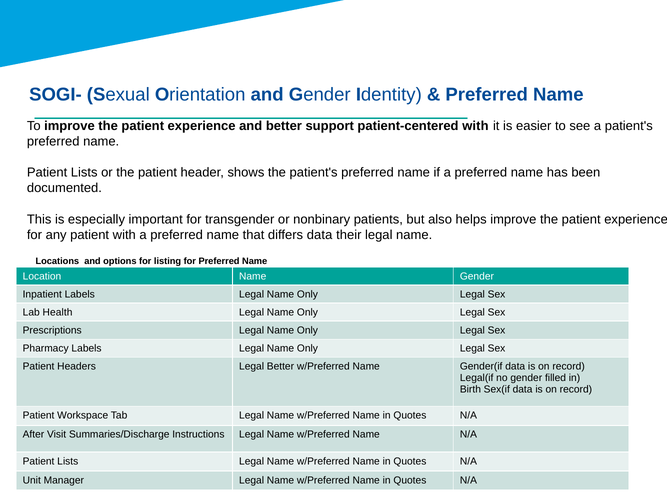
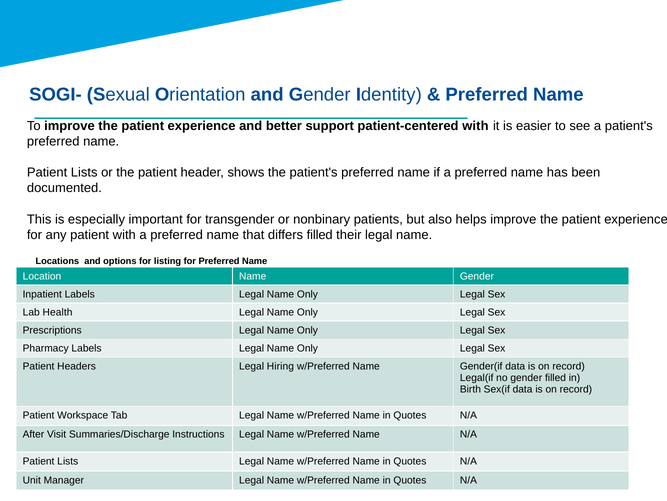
differs data: data -> filled (320, 235)
Legal Better: Better -> Hiring (280, 366)
